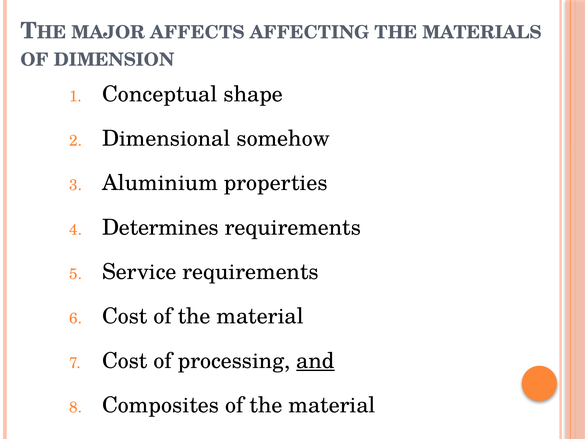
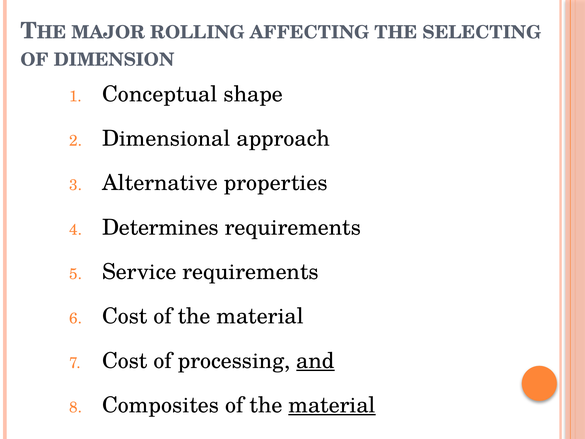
AFFECTS: AFFECTS -> ROLLING (198, 32)
MATERIALS: MATERIALS -> SELECTING (482, 32)
somehow: somehow -> approach (283, 139)
Aluminium: Aluminium -> Alternative (160, 183)
material underline: none -> present (332, 405)
